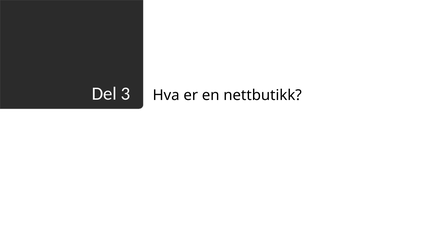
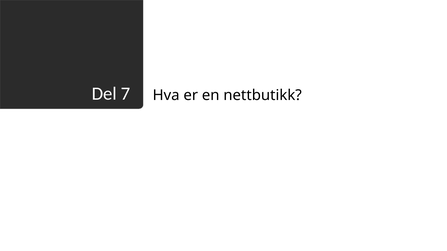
3: 3 -> 7 (126, 94)
